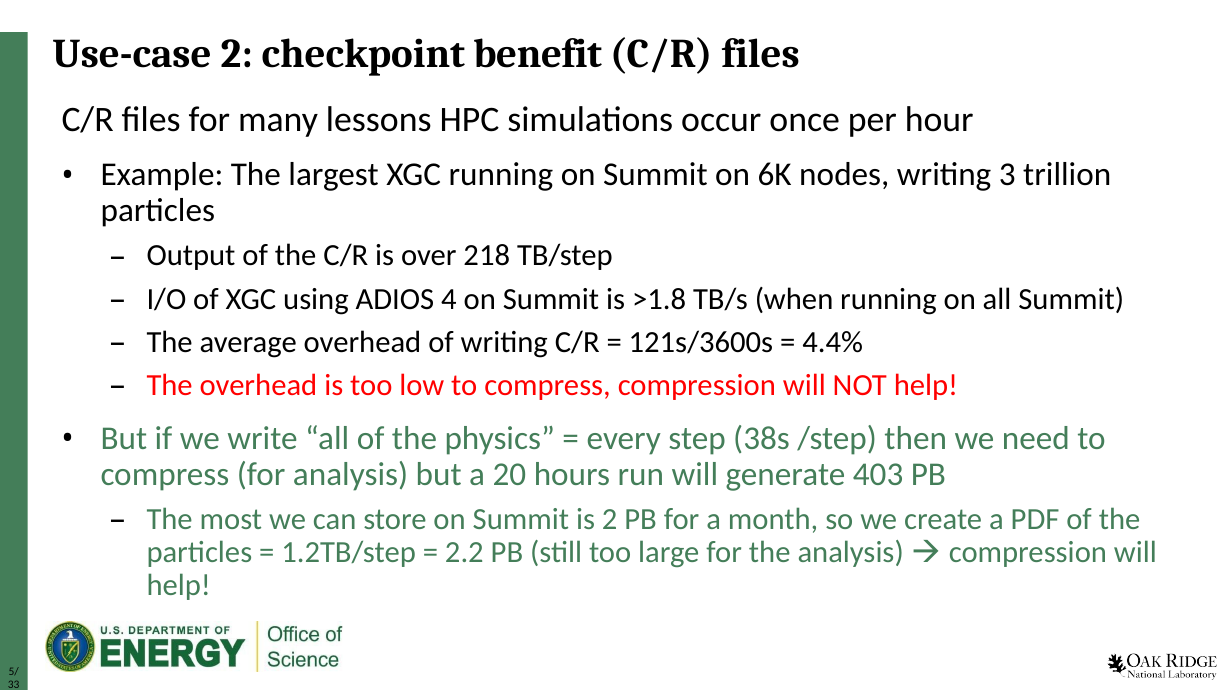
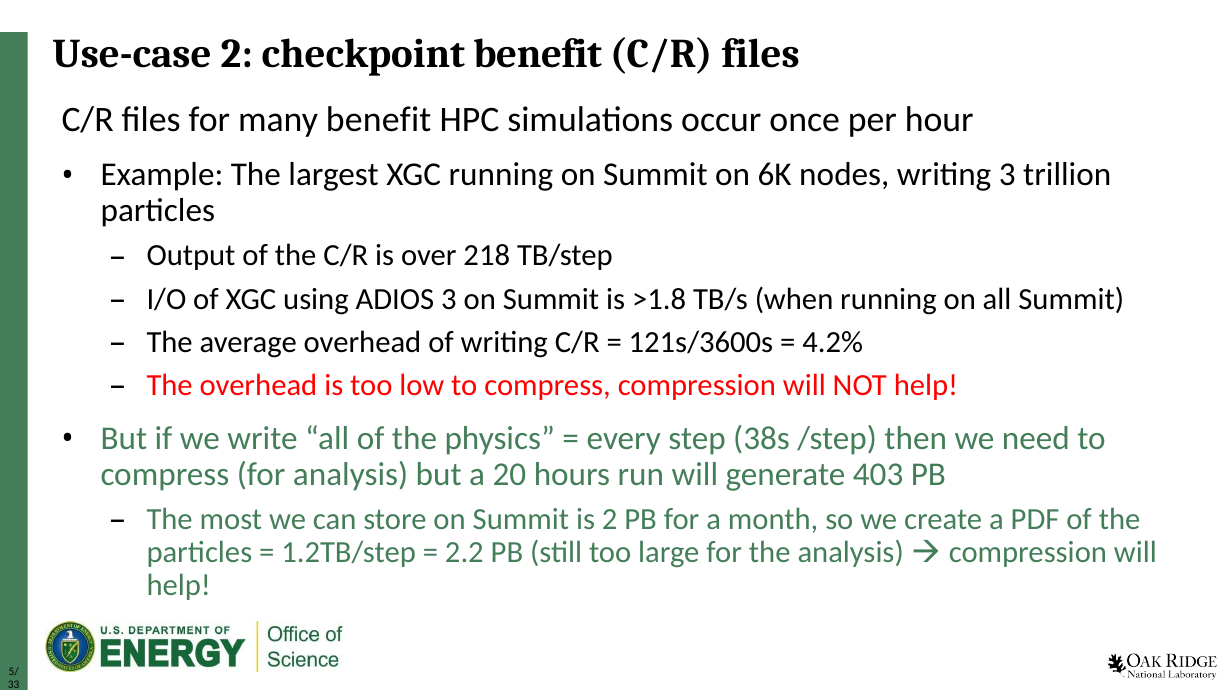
many lessons: lessons -> benefit (379, 120)
ADIOS 4: 4 -> 3 (449, 299)
4.4%: 4.4% -> 4.2% (833, 342)
